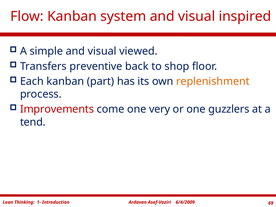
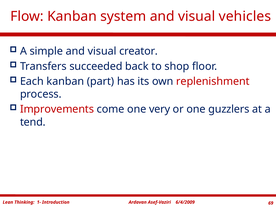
inspired: inspired -> vehicles (245, 16)
viewed: viewed -> creator (139, 51)
preventive: preventive -> succeeded (96, 66)
replenishment colour: orange -> red (213, 81)
